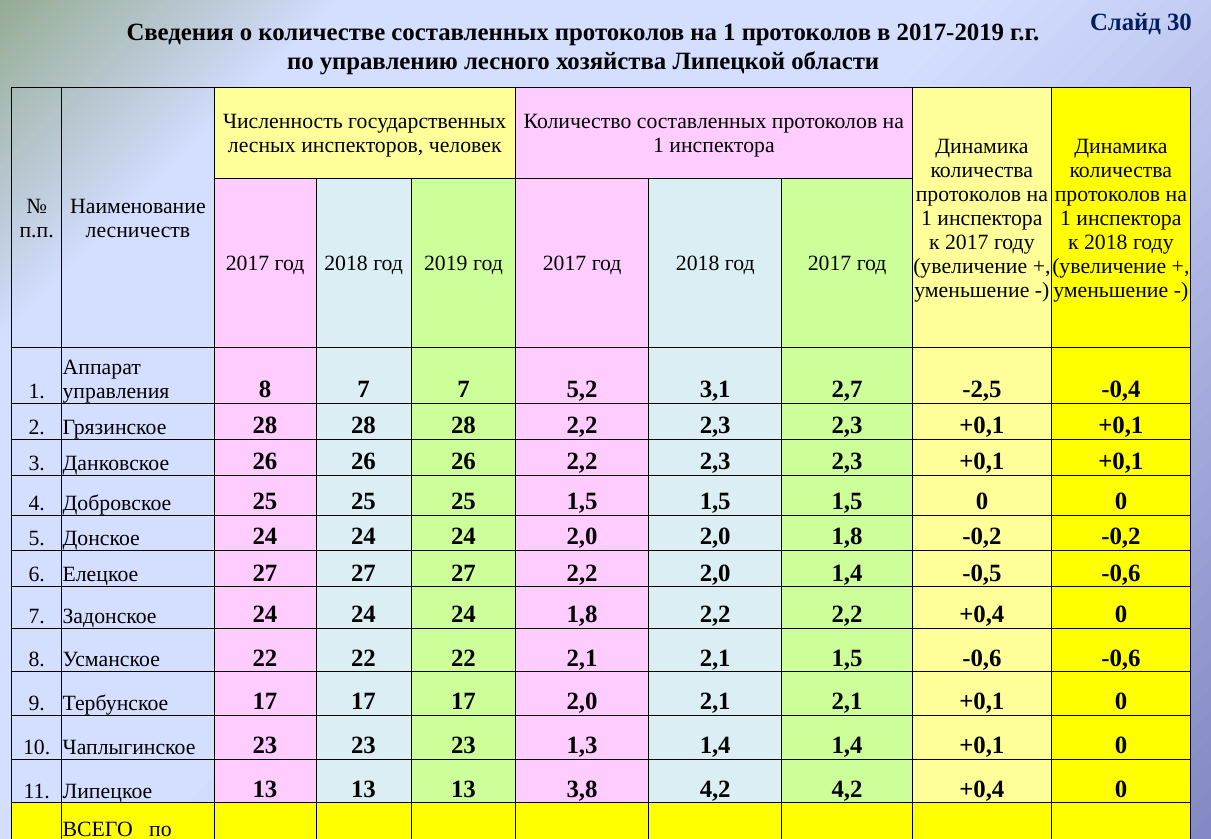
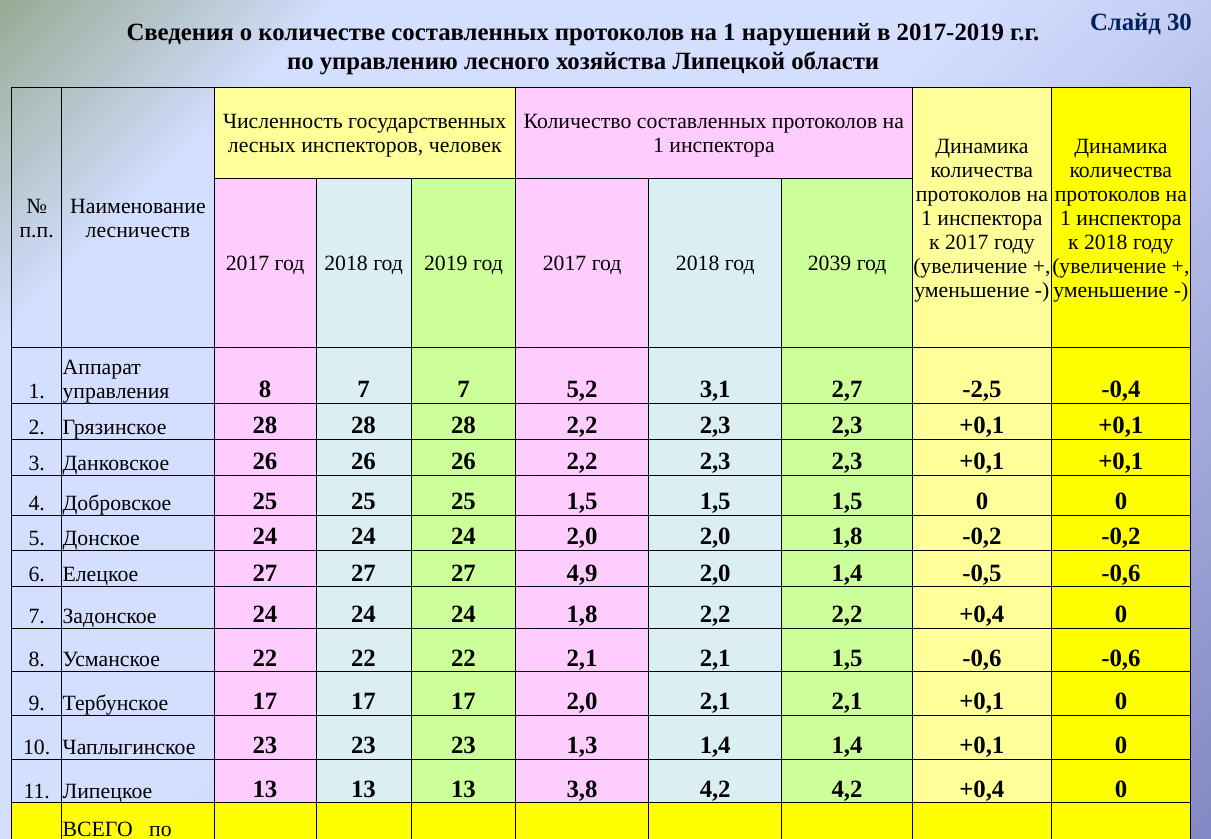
1 протоколов: протоколов -> нарушений (806, 32)
2018 год 2017: 2017 -> 2039 (830, 264)
27 2,2: 2,2 -> 4,9 (582, 573)
